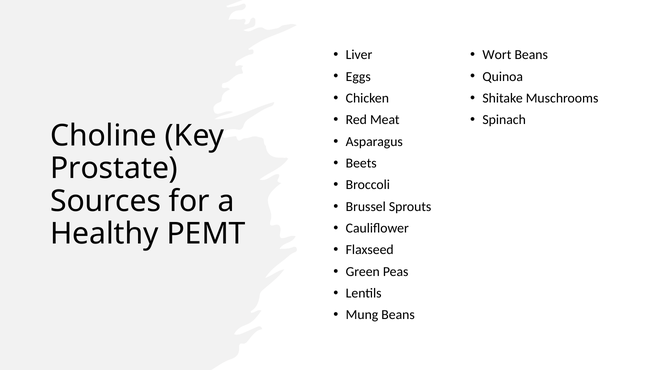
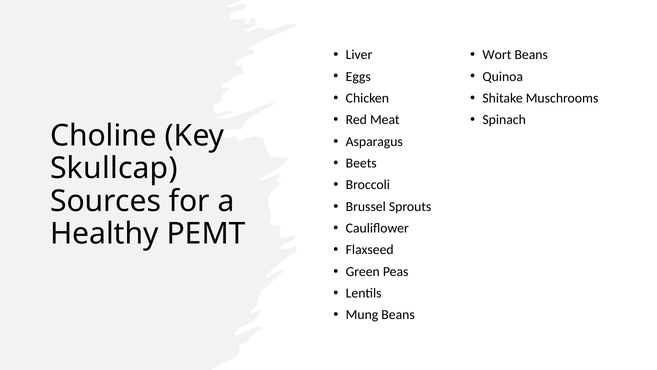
Prostate: Prostate -> Skullcap (114, 168)
